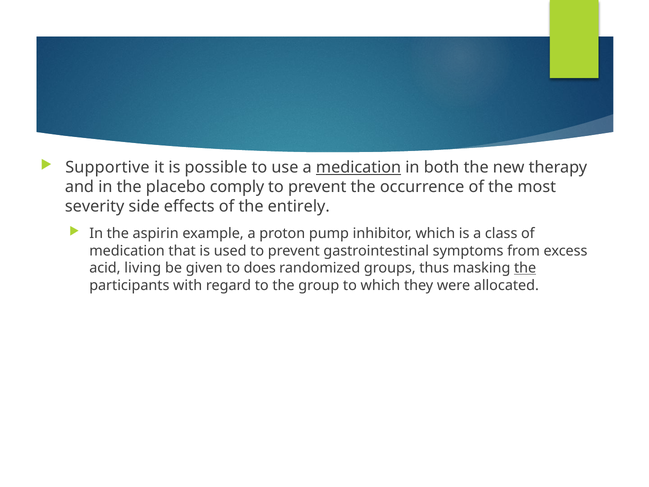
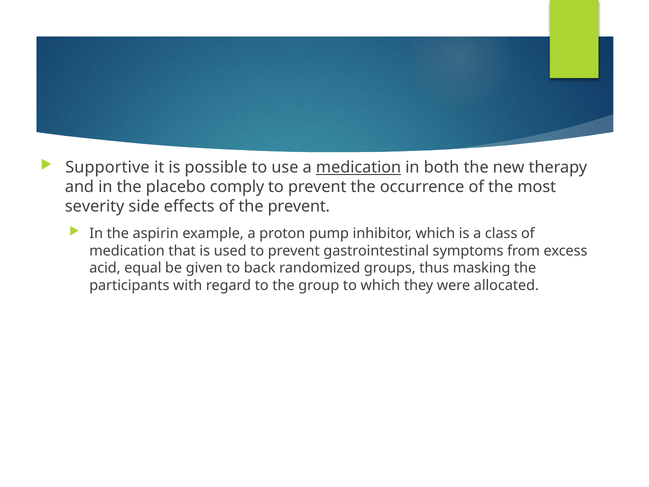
the entirely: entirely -> prevent (299, 206)
living: living -> equal (143, 268)
does: does -> back (260, 268)
the underline: present -> none (525, 268)
